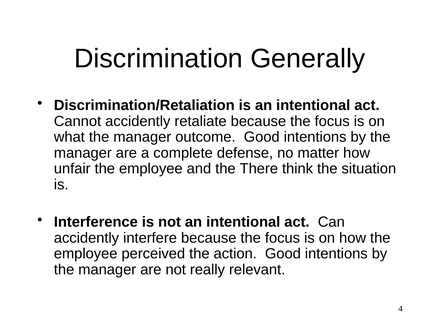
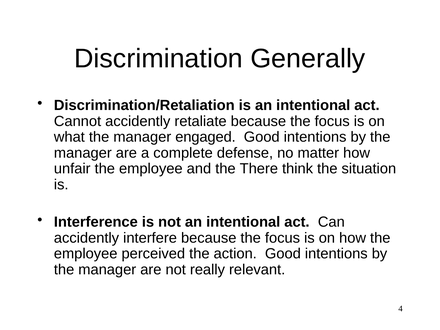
outcome: outcome -> engaged (205, 137)
